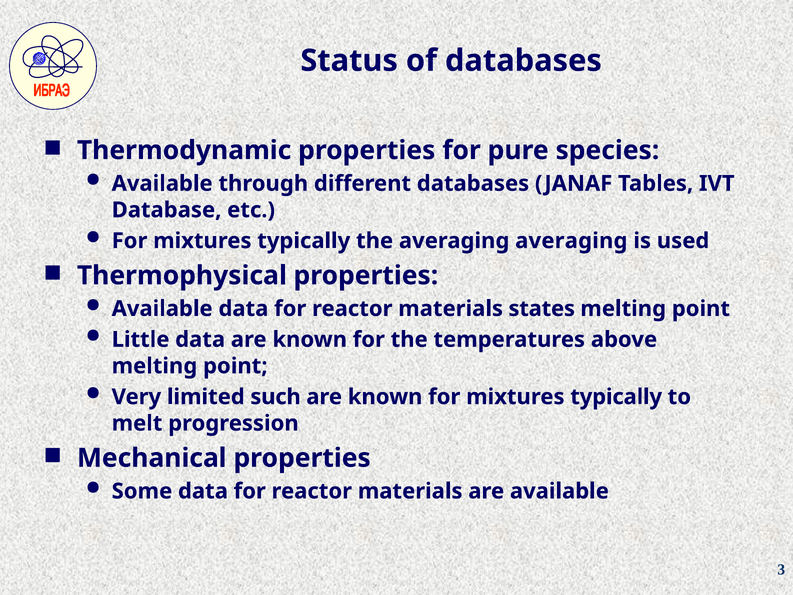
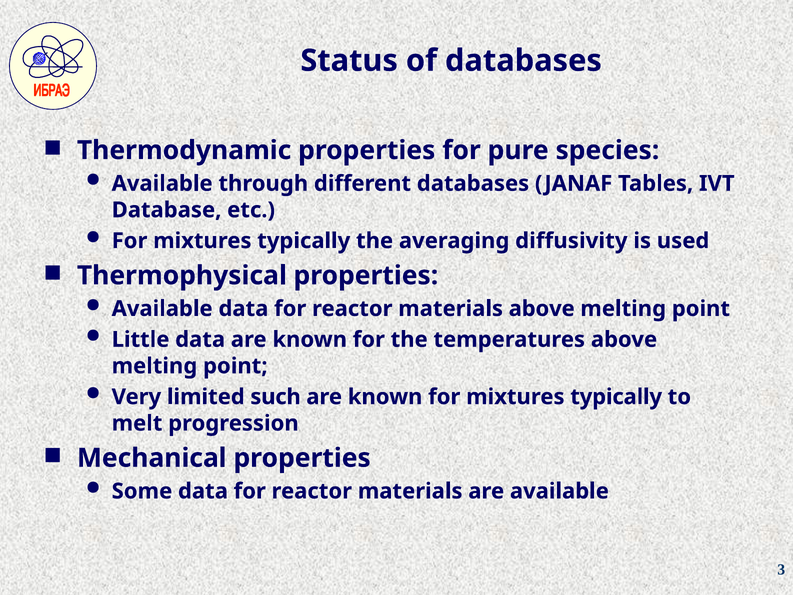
averaging averaging: averaging -> diffusivity (571, 241)
materials states: states -> above (542, 309)
